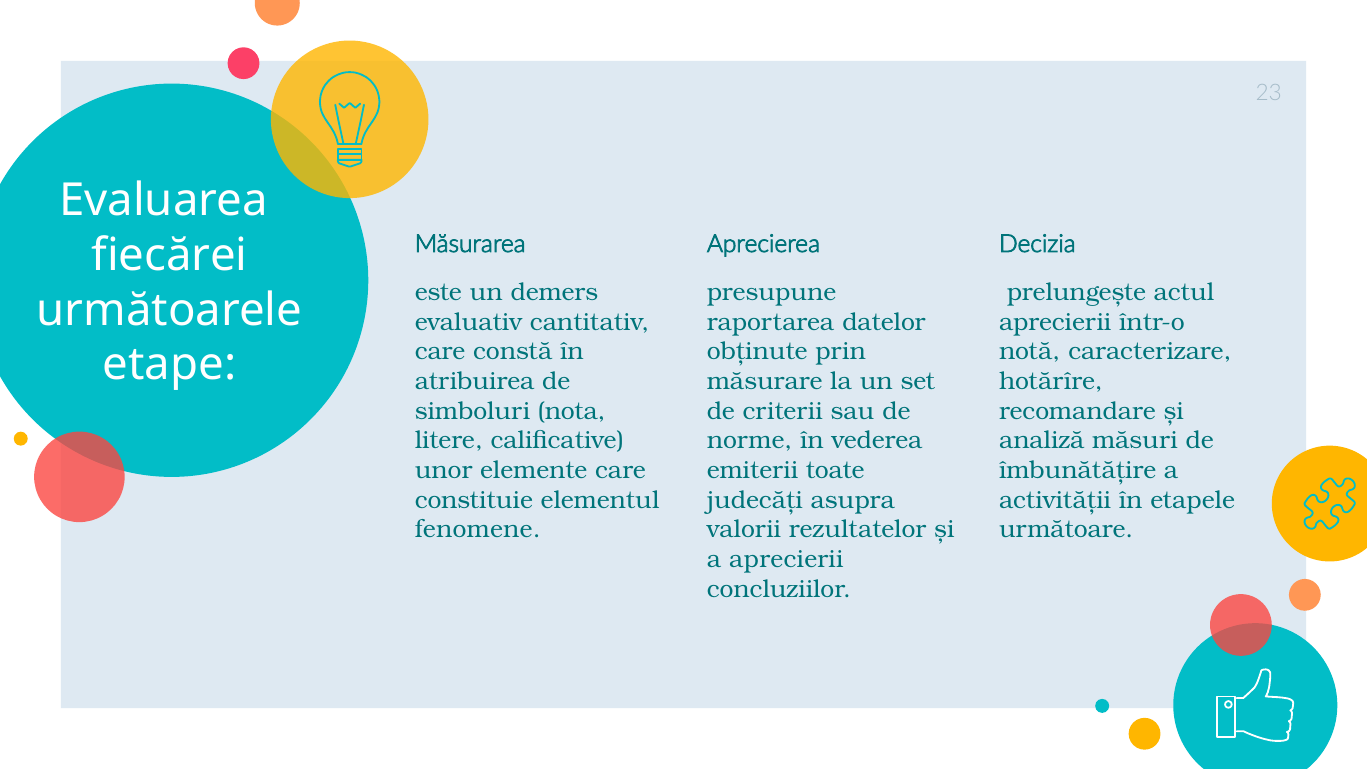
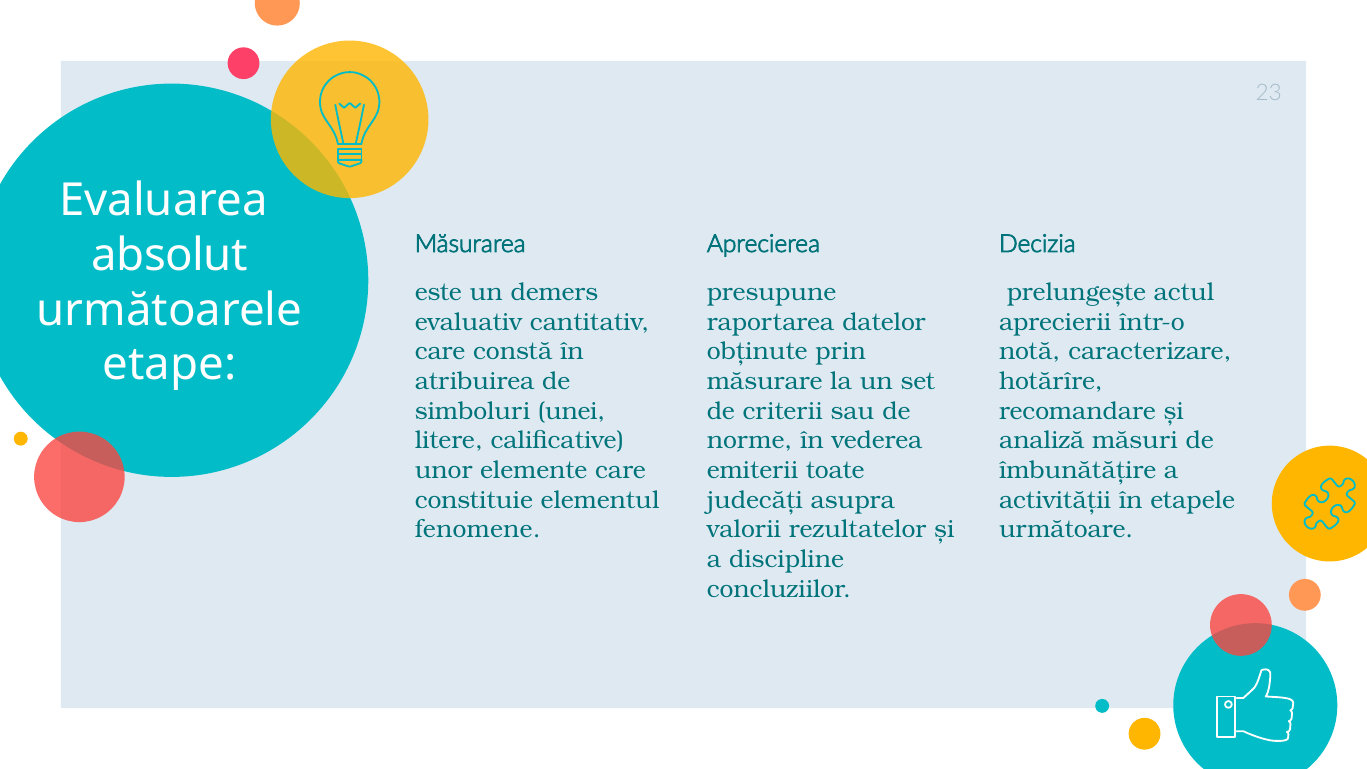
fiecărei: fiecărei -> absolut (170, 256)
nota: nota -> unei (572, 411)
a aprecierii: aprecierii -> discipline (786, 559)
